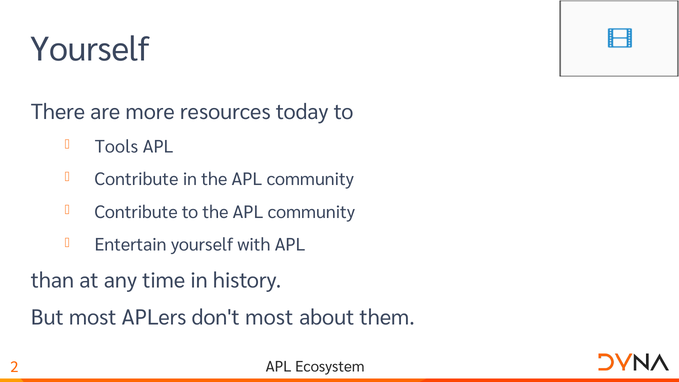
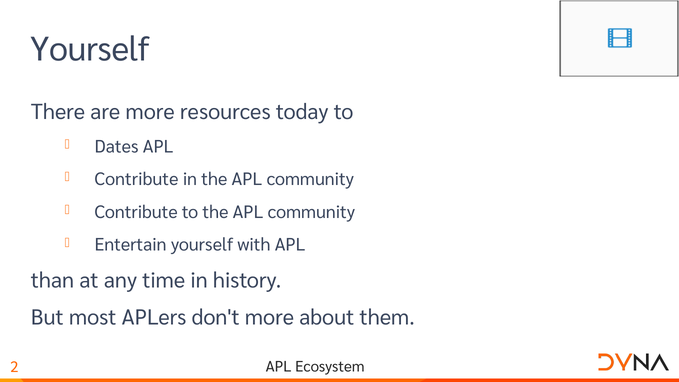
Tools: Tools -> Dates (117, 147)
don't most: most -> more (269, 318)
